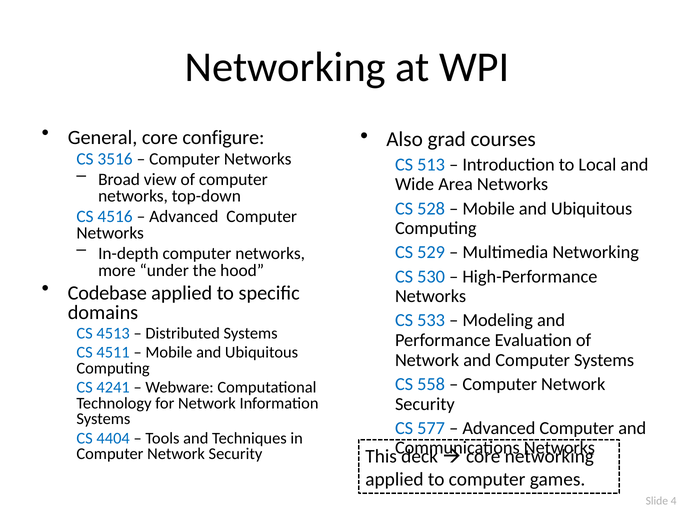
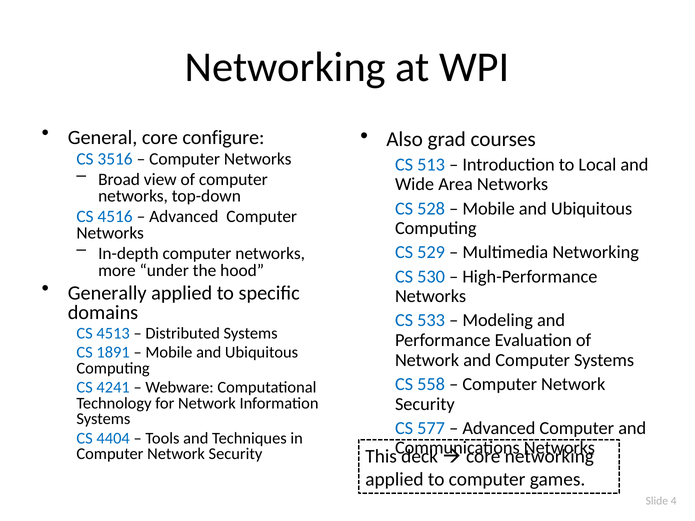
Codebase: Codebase -> Generally (107, 293)
4511: 4511 -> 1891 (113, 353)
